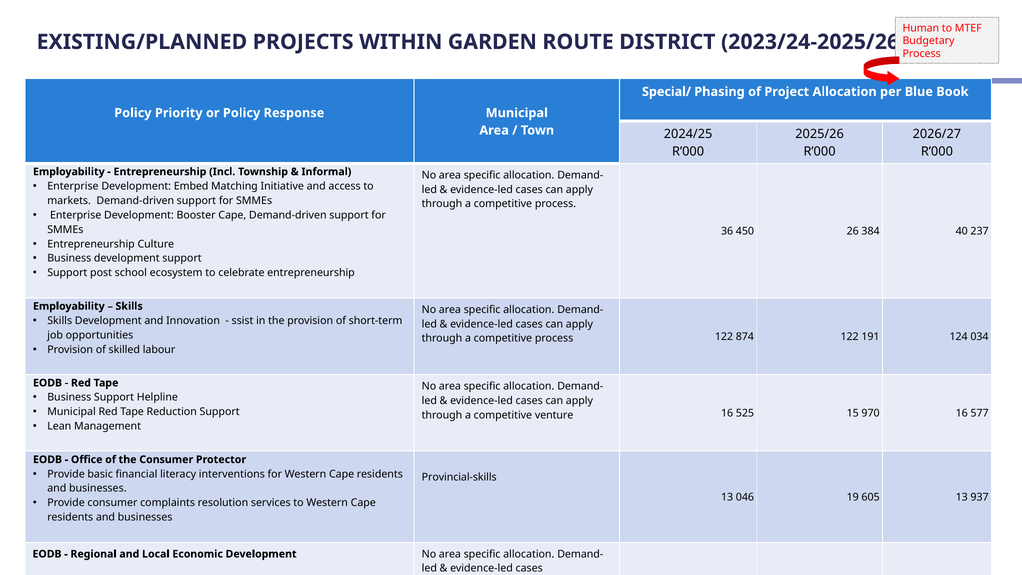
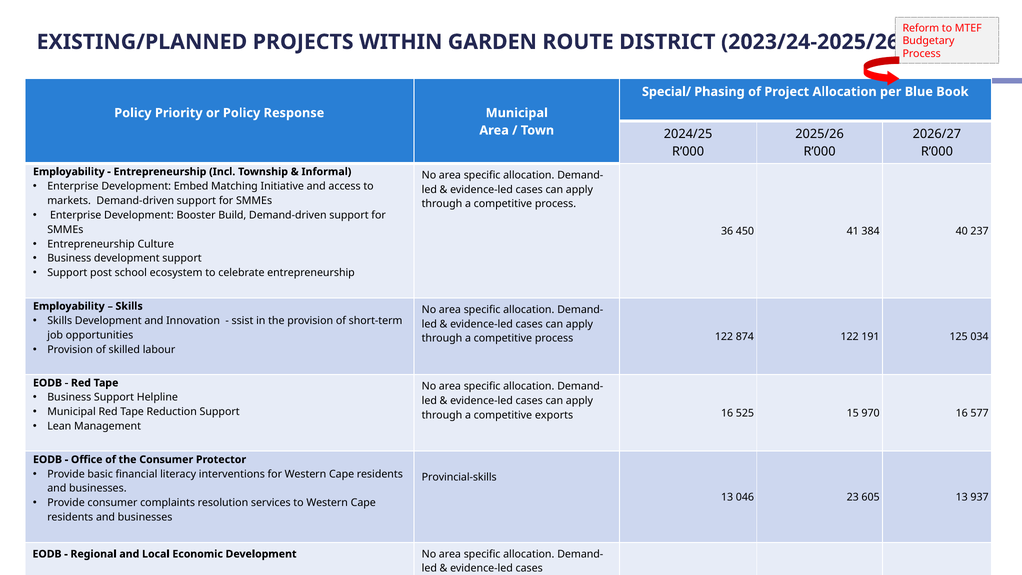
Human: Human -> Reform (921, 28)
Booster Cape: Cape -> Build (232, 215)
26: 26 -> 41 (853, 231)
124: 124 -> 125 (959, 337)
venture: venture -> exports (554, 415)
19: 19 -> 23 (853, 497)
